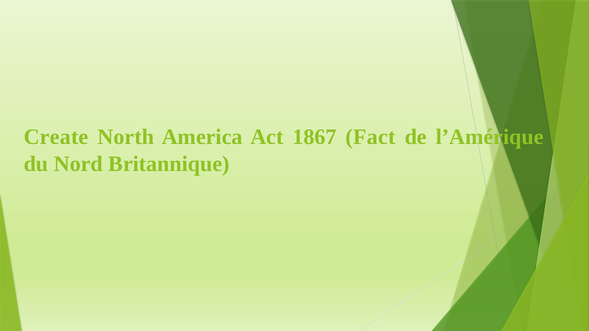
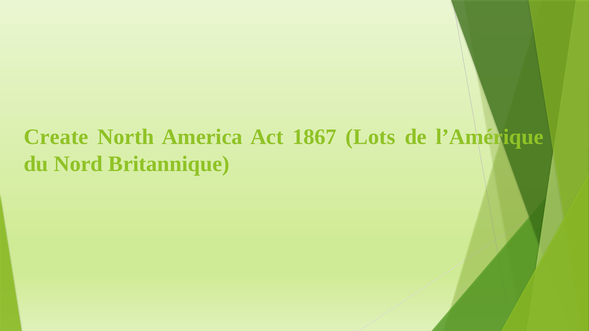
Fact: Fact -> Lots (370, 137)
